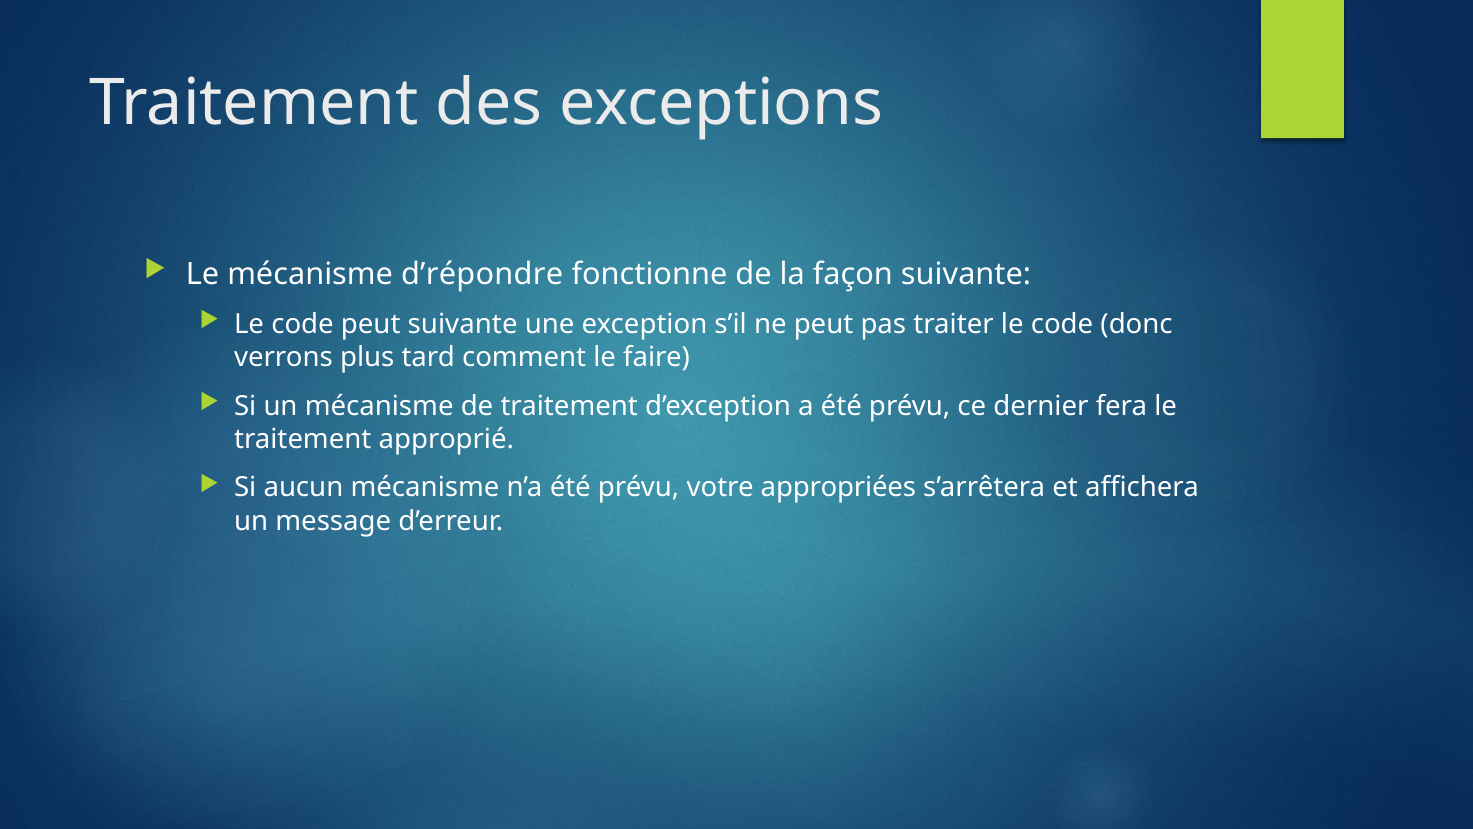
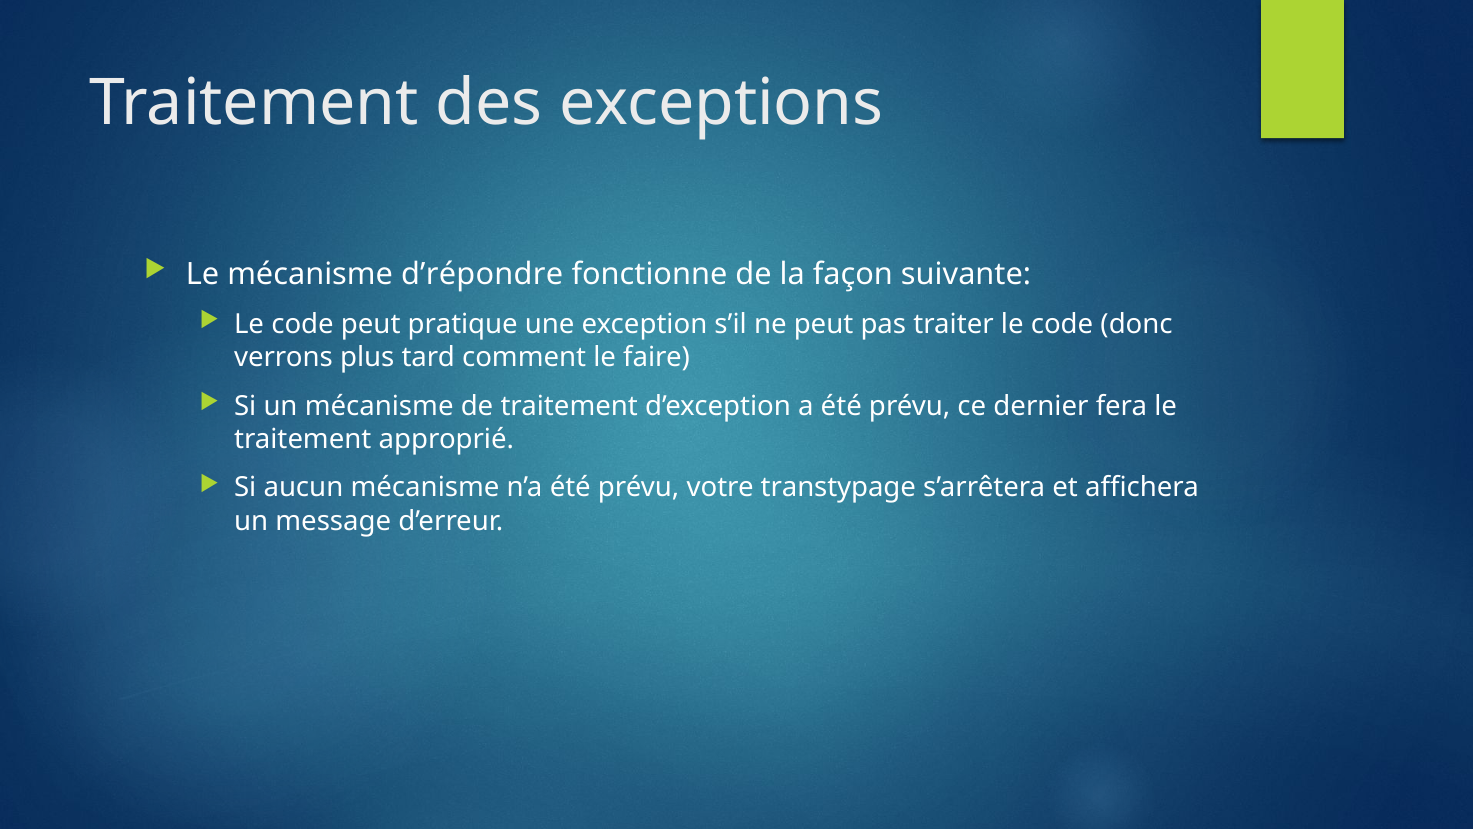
peut suivante: suivante -> pratique (463, 324)
appropriées: appropriées -> transtypage (838, 488)
